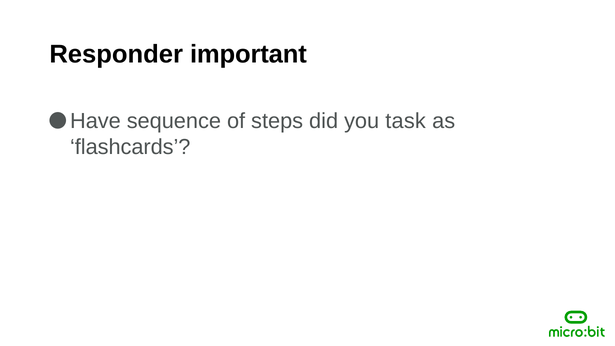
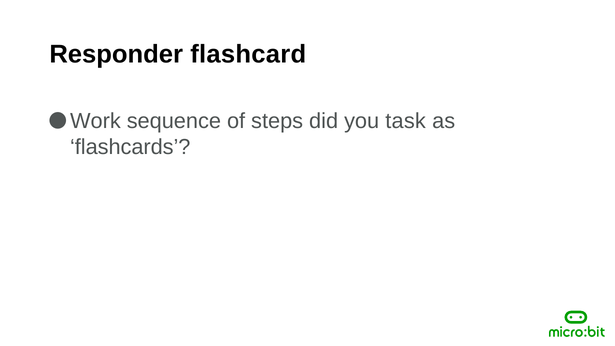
important: important -> flashcard (248, 54)
Have: Have -> Work (95, 121)
